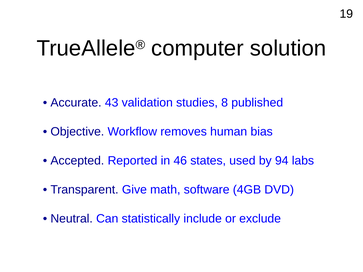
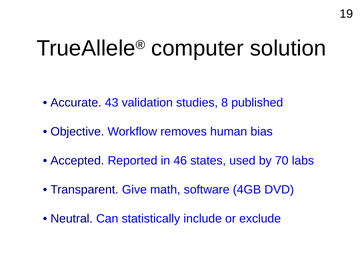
94: 94 -> 70 (282, 161)
